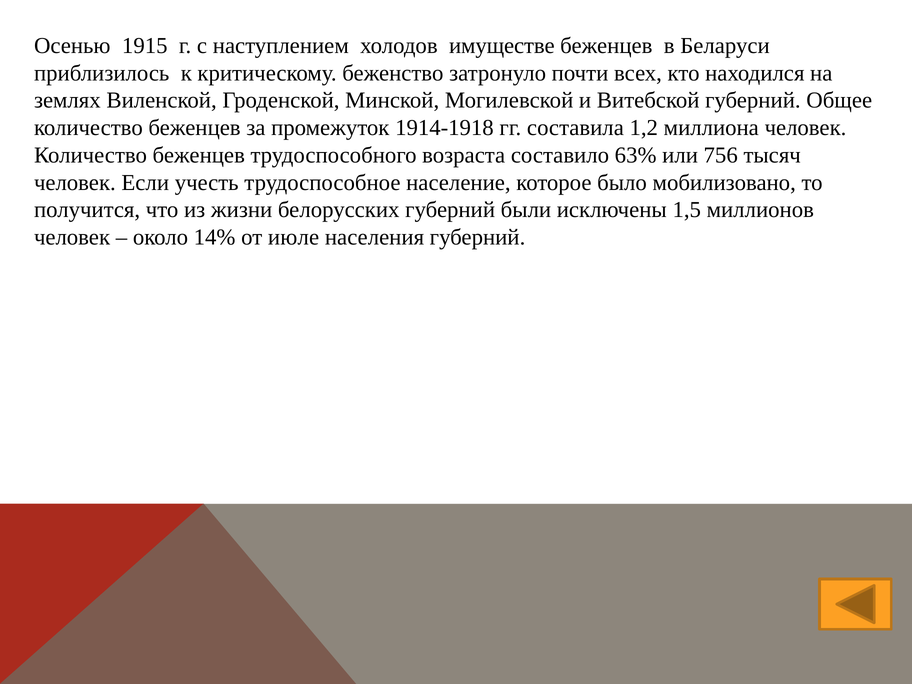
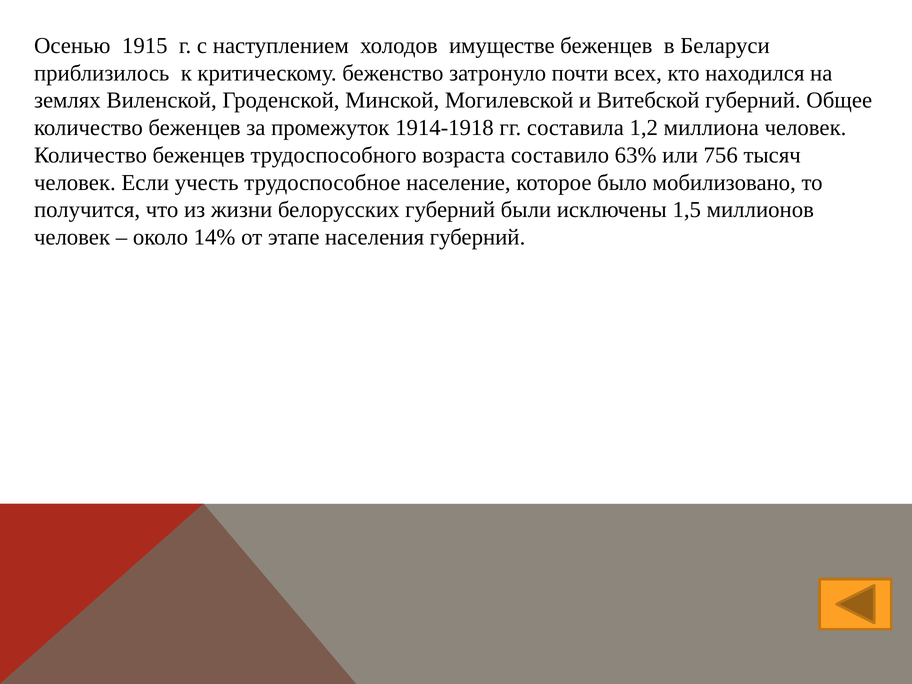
июле: июле -> этапе (294, 237)
